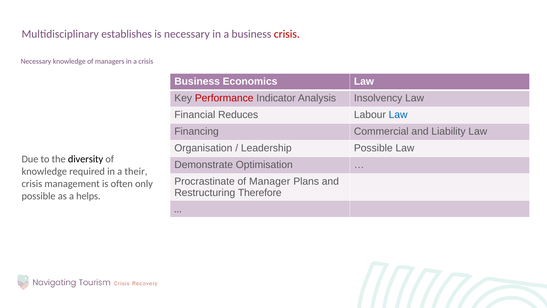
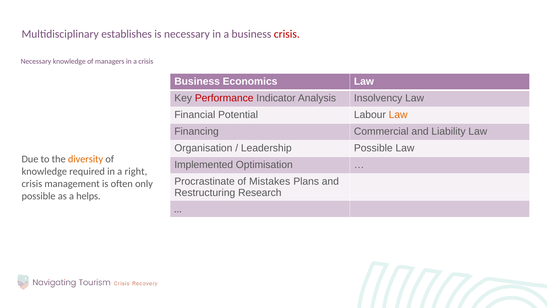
Reduces: Reduces -> Potential (238, 115)
Law colour: blue -> orange (398, 115)
diversity colour: black -> orange (86, 159)
Demonstrate: Demonstrate -> Implemented (204, 165)
their: their -> right (136, 171)
Manager: Manager -> Mistakes (270, 181)
Therefore: Therefore -> Research (260, 193)
